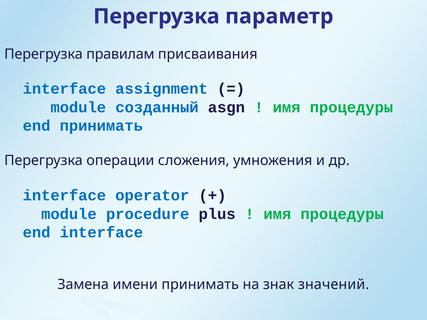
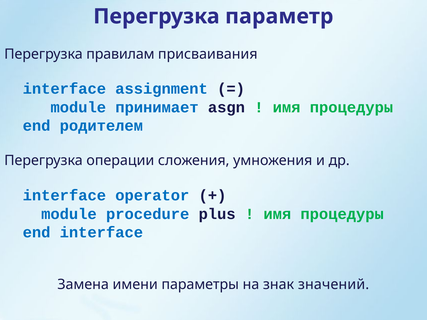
созданный: созданный -> принимает (157, 107)
end принимать: принимать -> родителем (101, 126)
имени принимать: принимать -> параметры (200, 285)
